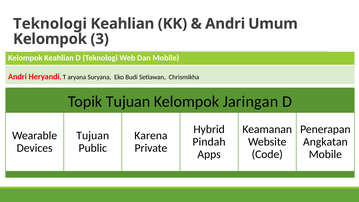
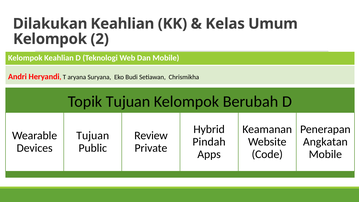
Teknologi: Teknologi -> Dilakukan (50, 24)
Andri: Andri -> Kelas (225, 24)
3: 3 -> 2 (100, 39)
Jaringan: Jaringan -> Berubah (251, 101)
Karena: Karena -> Review (151, 135)
